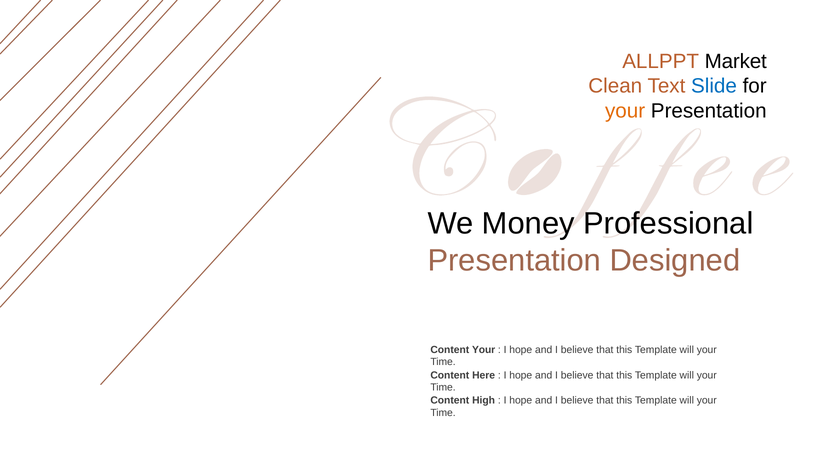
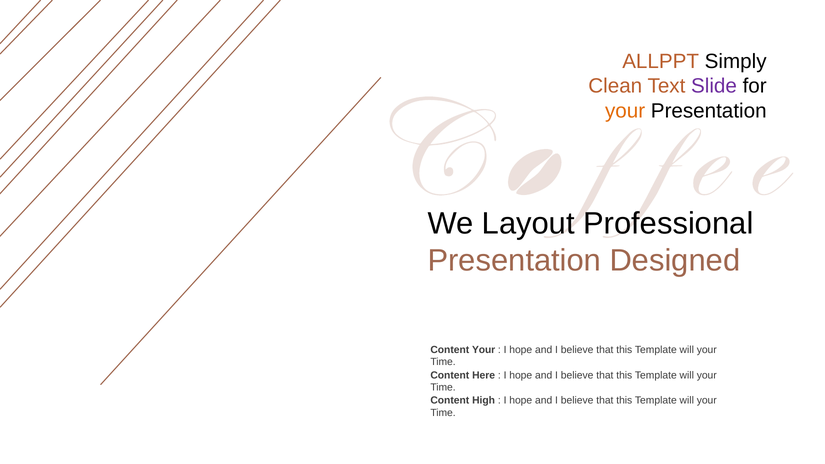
Market: Market -> Simply (736, 61)
Slide colour: blue -> purple (714, 86)
Money: Money -> Layout (528, 224)
